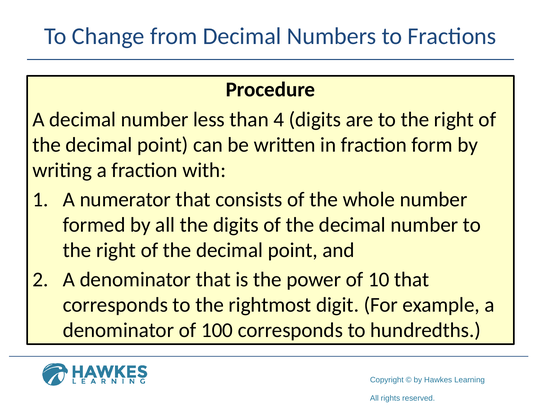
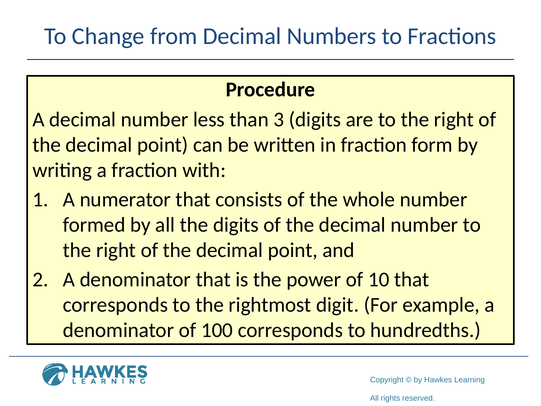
4: 4 -> 3 (279, 119)
